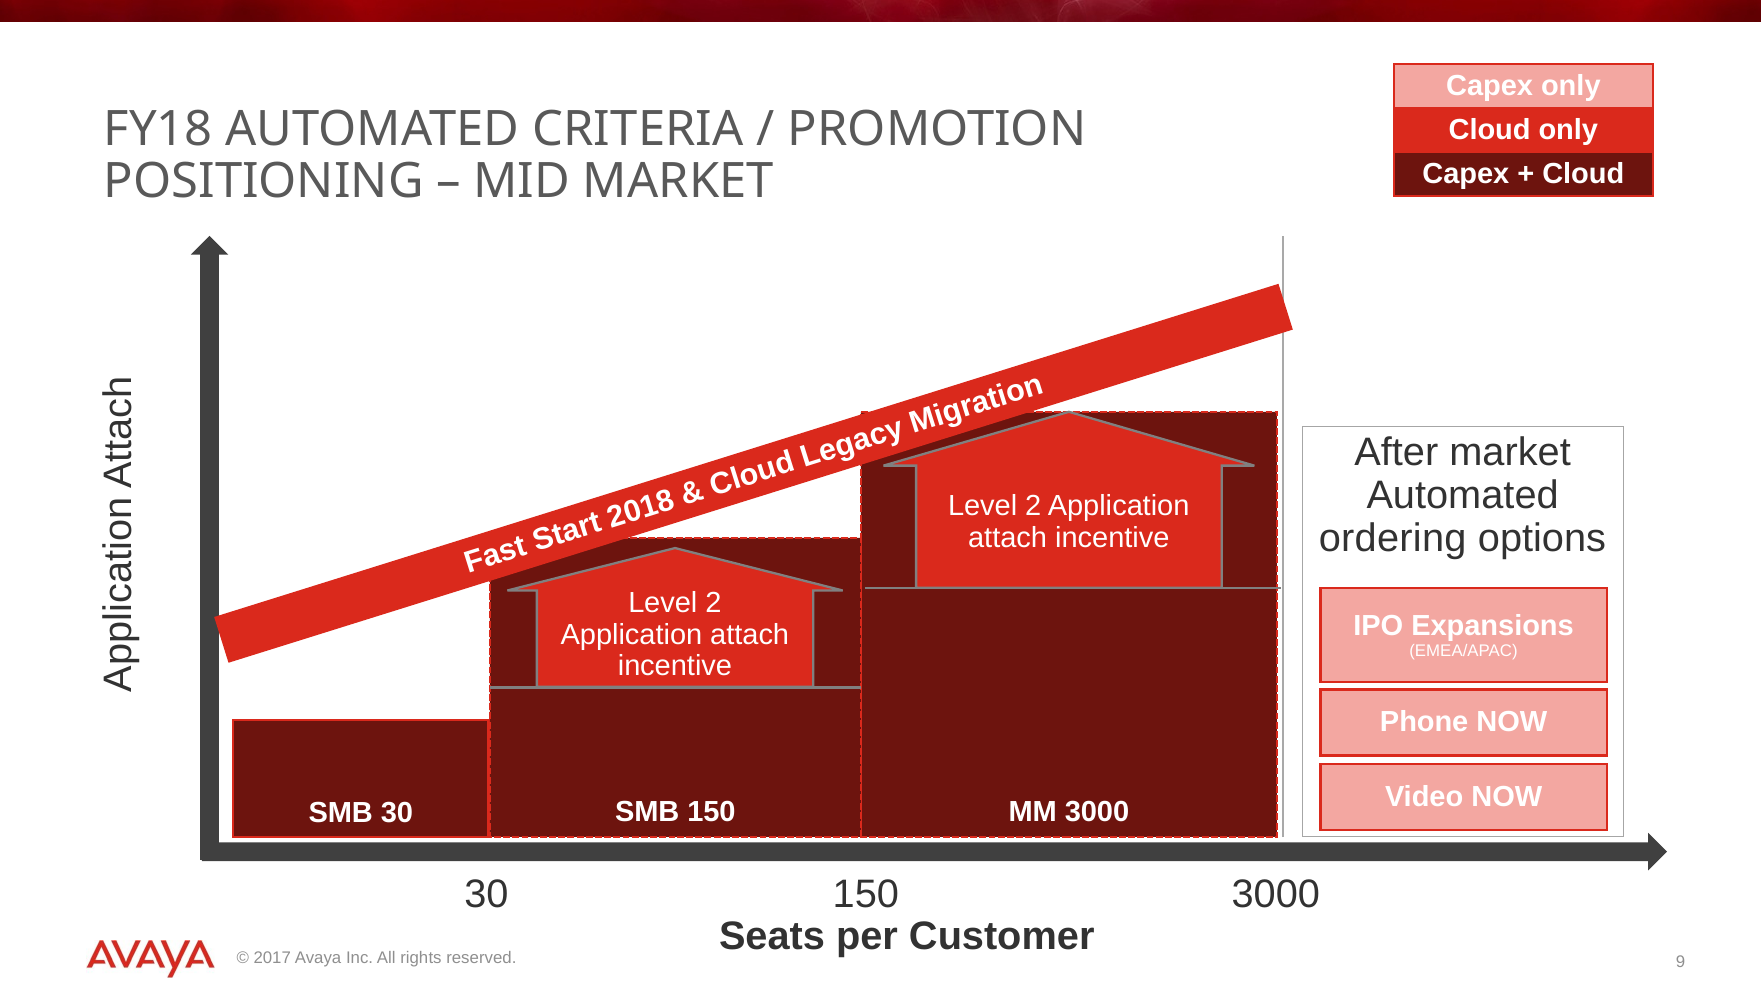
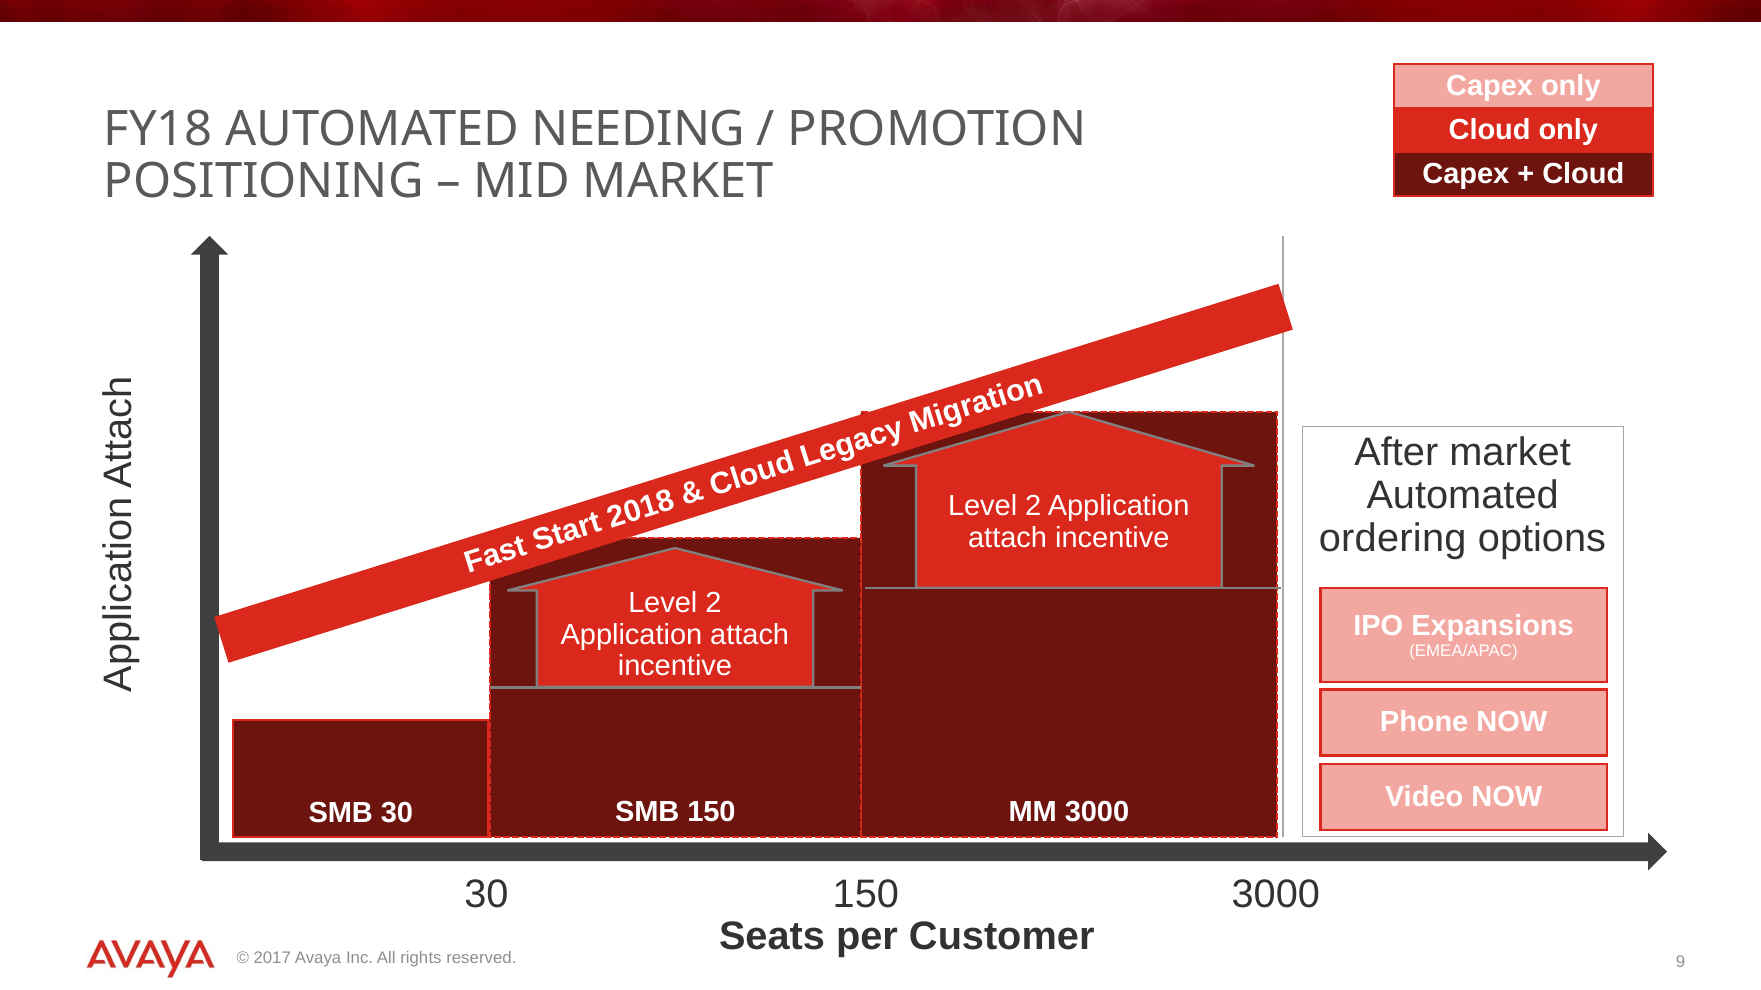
CRITERIA: CRITERIA -> NEEDING (638, 129)
